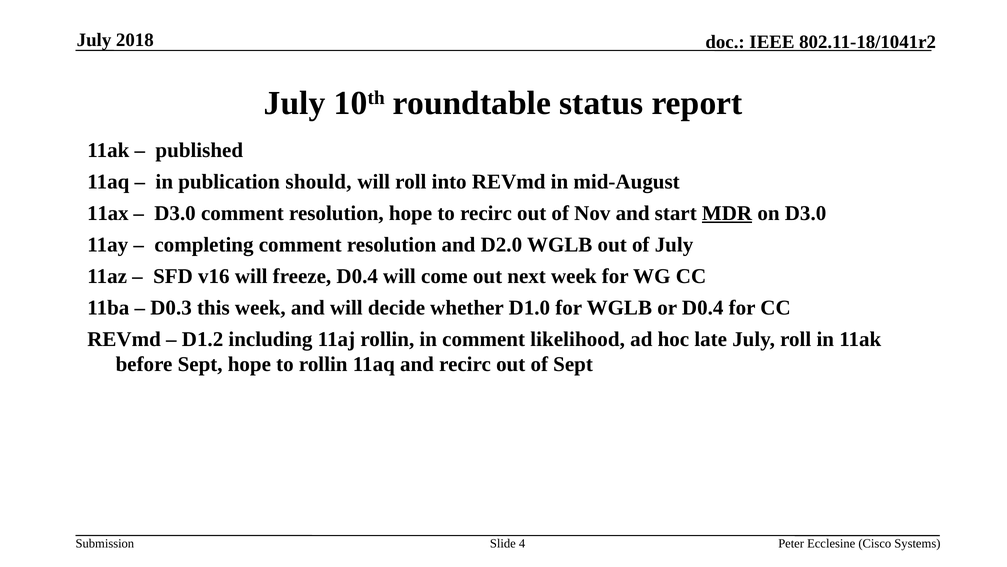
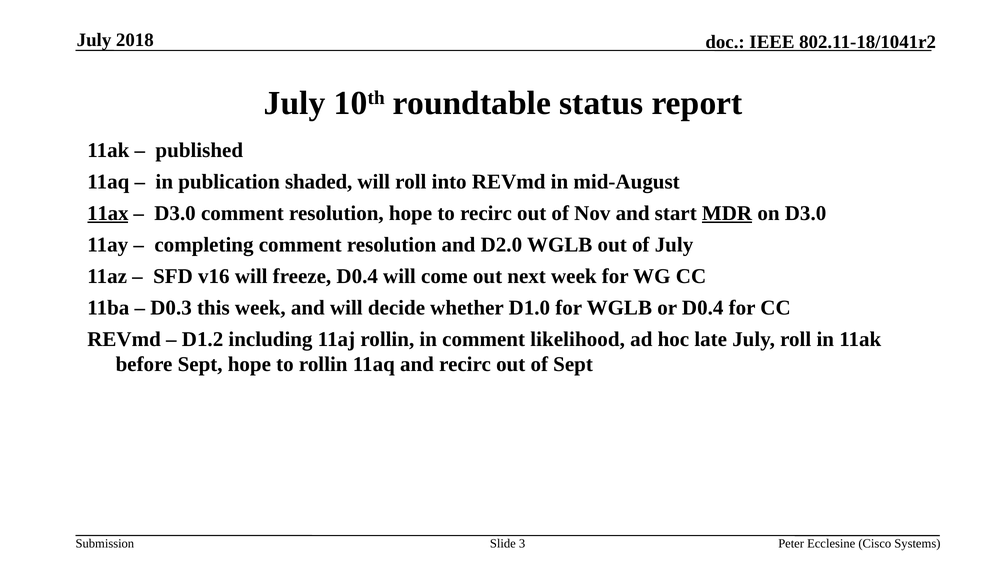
should: should -> shaded (319, 182)
11ax underline: none -> present (108, 213)
4: 4 -> 3 (522, 543)
